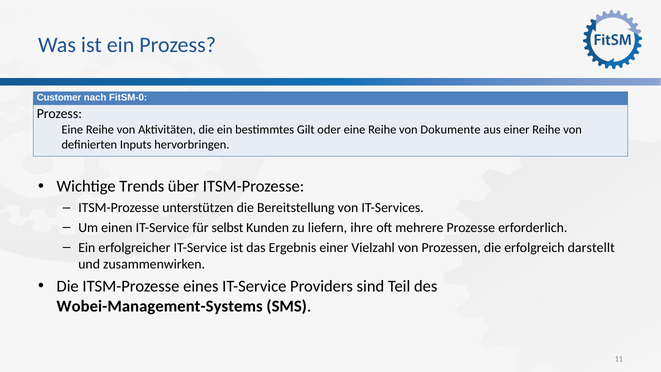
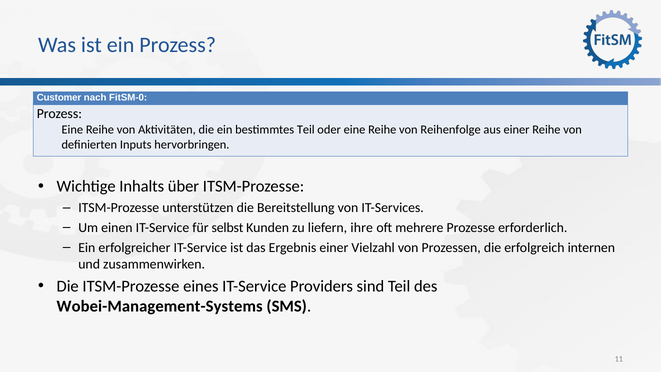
bestimmtes Gilt: Gilt -> Teil (306, 129)
Dokumente: Dokumente -> Reihenfolge (451, 129)
Trends: Trends -> Inhalts (142, 186)
darstellt: darstellt -> internen (591, 247)
